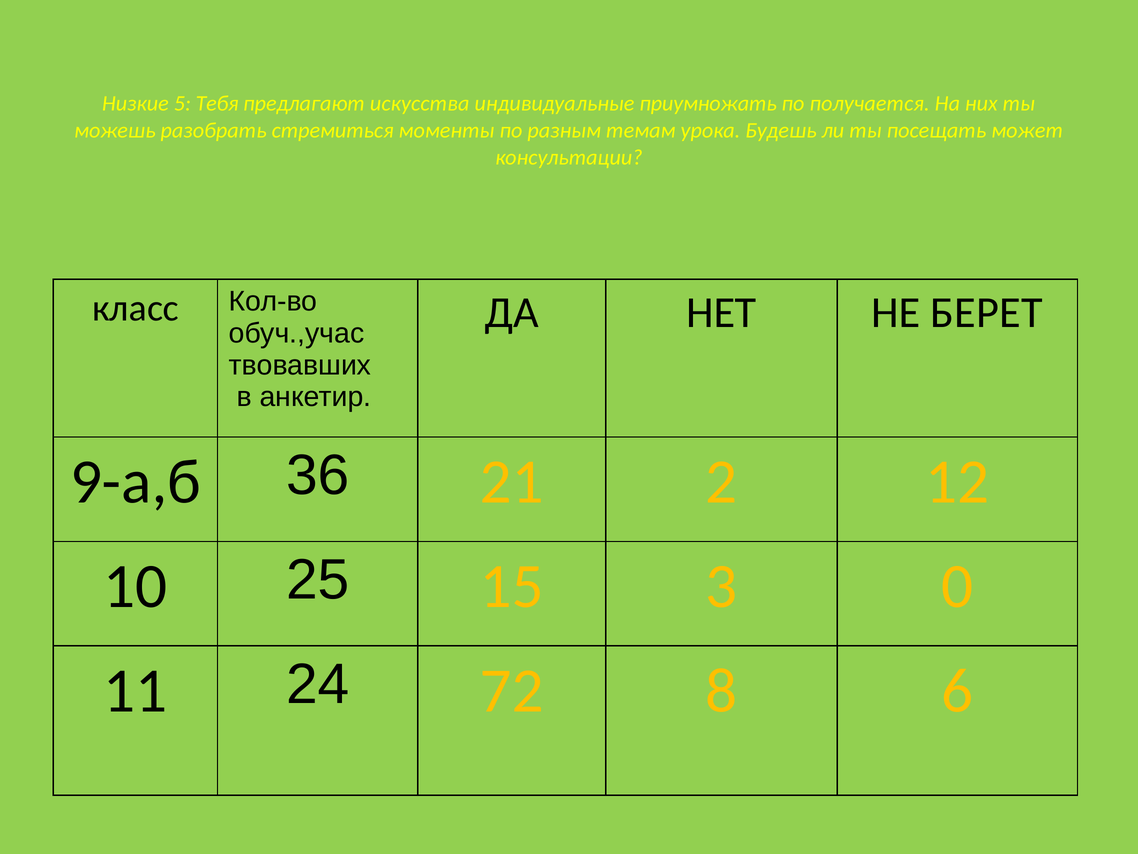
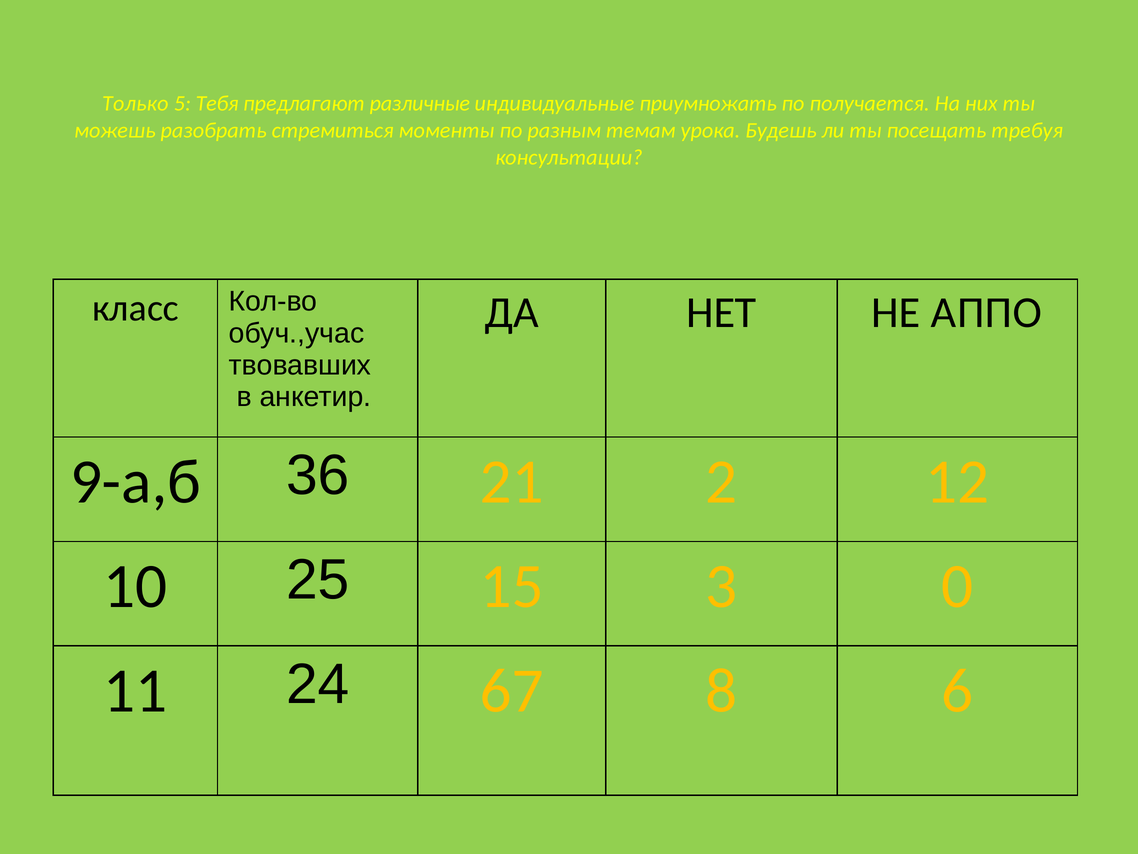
Низкие: Низкие -> Только (135, 104)
искусства: искусства -> различные (420, 104)
может: может -> требуя (1027, 131)
БЕРЕТ: БЕРЕТ -> АППО (987, 312)
72: 72 -> 67 (512, 690)
